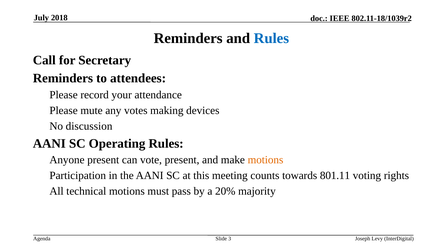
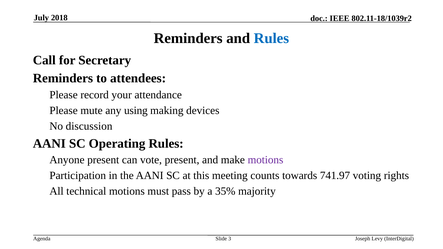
votes: votes -> using (136, 111)
motions colour: orange -> purple (266, 160)
801.11: 801.11 -> 741.97 (335, 176)
20%: 20% -> 35% (225, 191)
